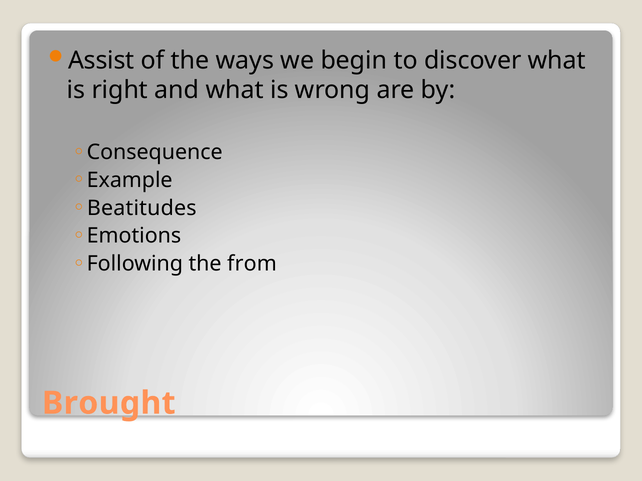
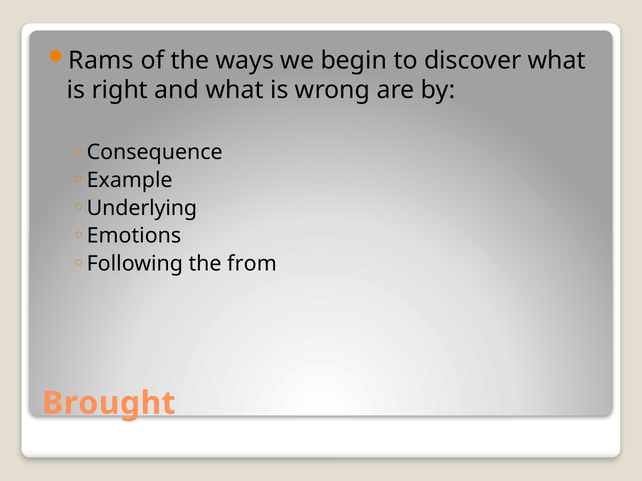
Assist: Assist -> Rams (101, 60)
Beatitudes: Beatitudes -> Underlying (142, 208)
